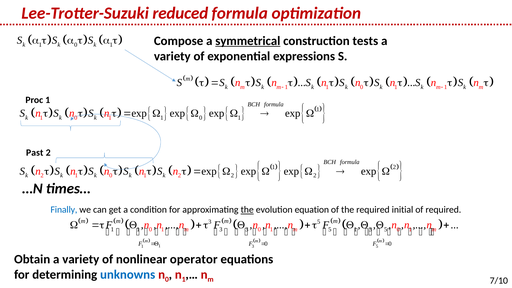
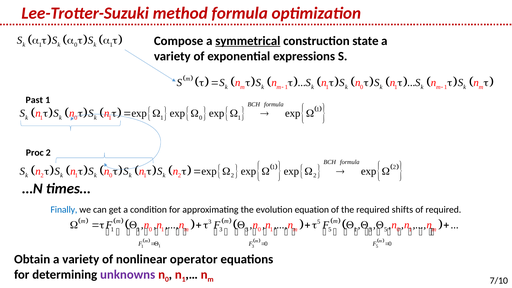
reduced: reduced -> method (180, 13)
tests: tests -> state (365, 41)
Proc: Proc -> Past (34, 100)
Past: Past -> Proc (35, 153)
the underline: present -> none (247, 210)
initial: initial -> shifts (402, 210)
unknowns colour: blue -> purple (128, 275)
